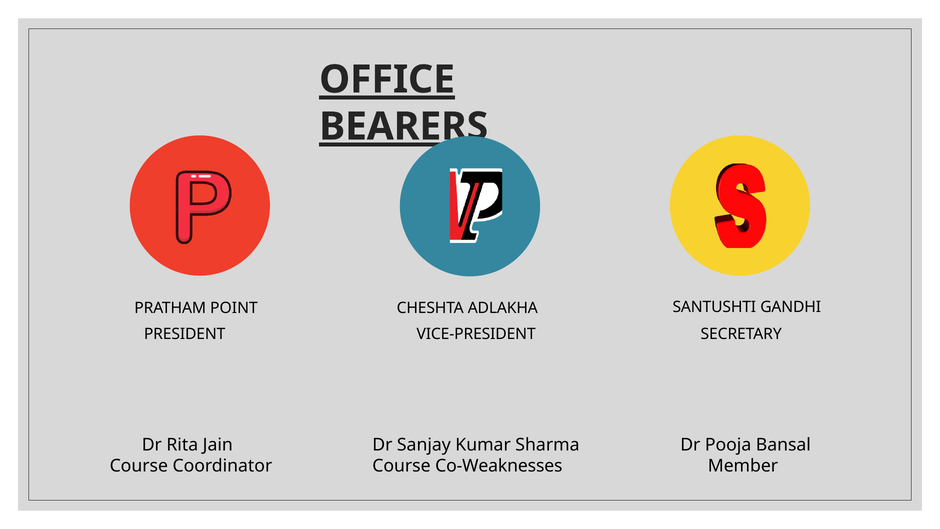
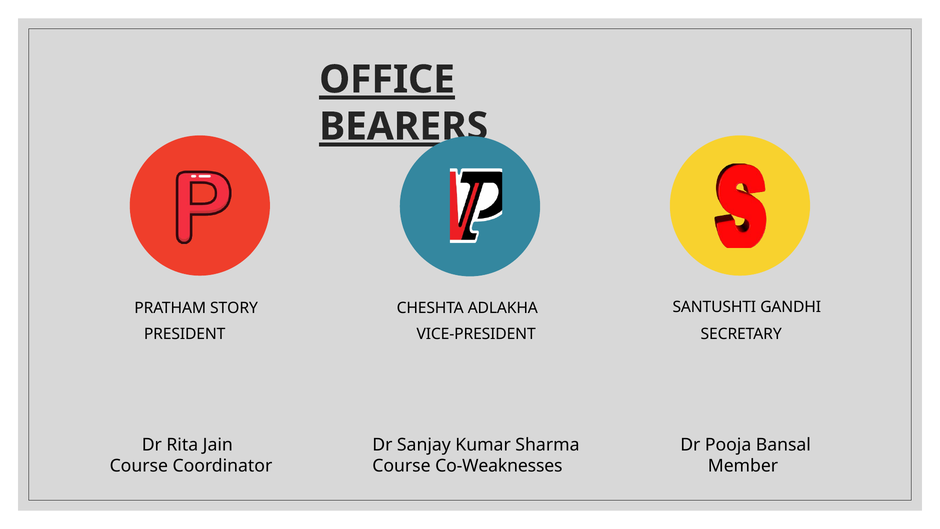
POINT: POINT -> STORY (234, 308)
